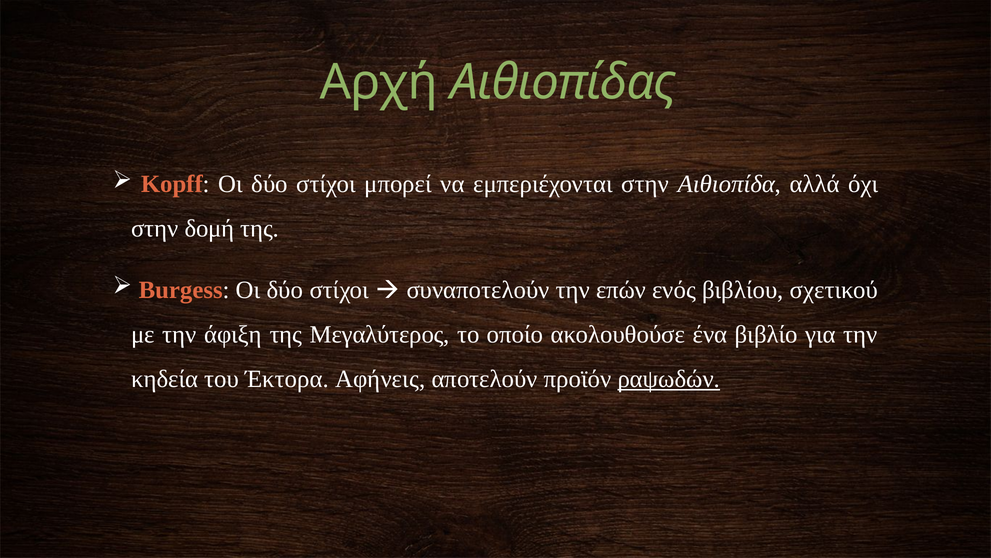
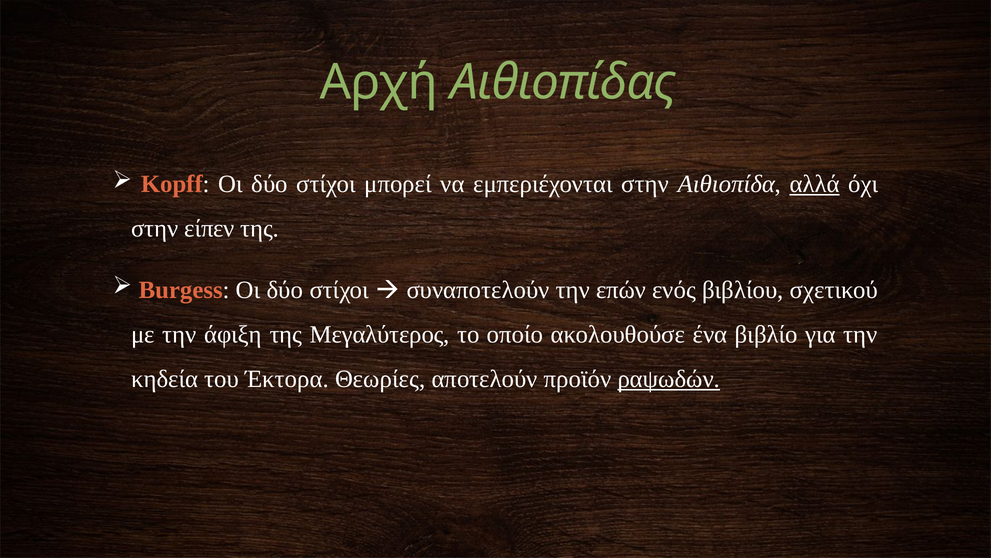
αλλά underline: none -> present (815, 184)
δομή: δομή -> είπεν (210, 228)
Αφήνεις: Αφήνεις -> Θεωρίες (380, 379)
